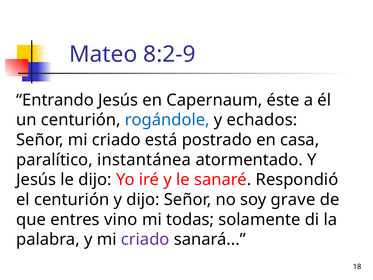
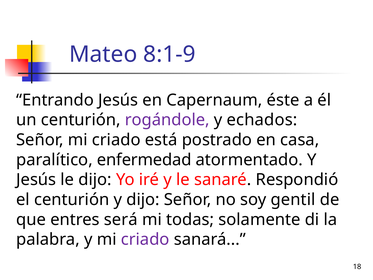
8:2-9: 8:2-9 -> 8:1-9 (169, 54)
rogándole colour: blue -> purple (167, 120)
instantánea: instantánea -> enfermedad (144, 160)
grave: grave -> gentil (293, 200)
vino: vino -> será (121, 219)
